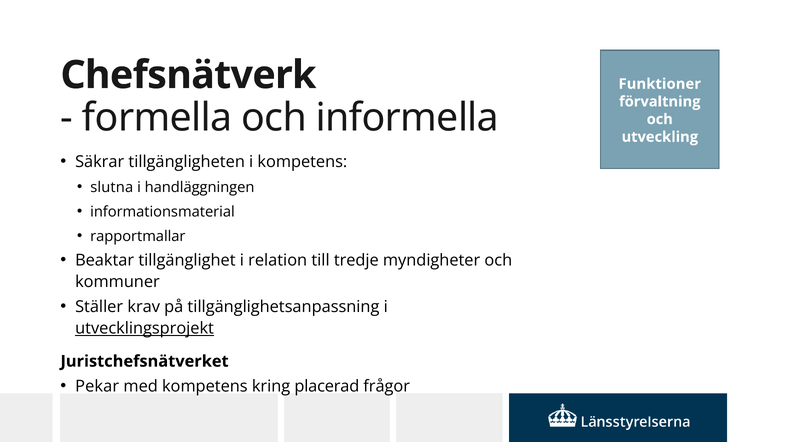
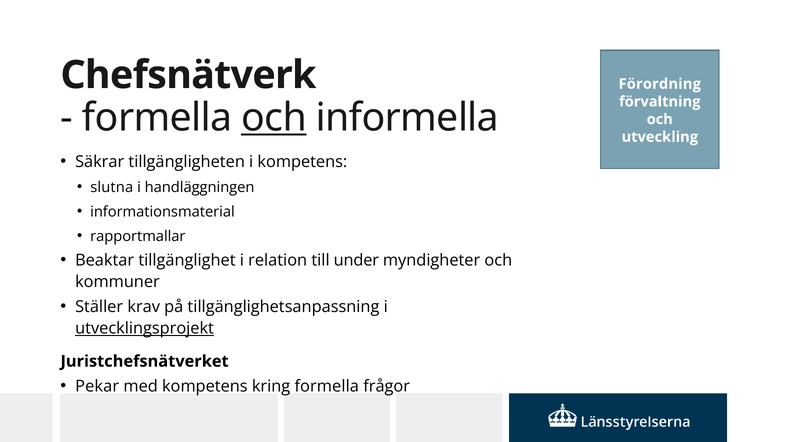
Funktioner: Funktioner -> Förordning (660, 84)
och underline: none -> present (274, 118)
tredje: tredje -> under (356, 260)
kring placerad: placerad -> formella (327, 386)
